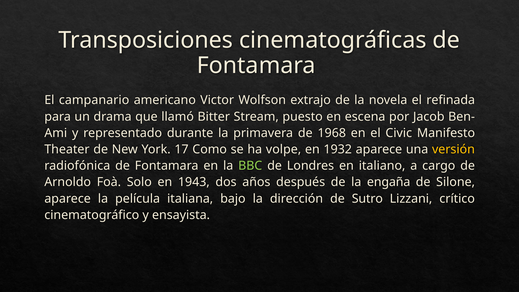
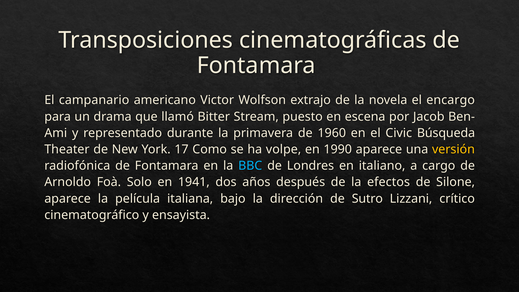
refinada: refinada -> encargo (451, 100)
1968: 1968 -> 1960 (332, 133)
Manifesto: Manifesto -> Búsqueda (446, 133)
1932: 1932 -> 1990 (338, 149)
BBC colour: light green -> light blue (250, 166)
1943: 1943 -> 1941 (194, 182)
engaña: engaña -> efectos (389, 182)
